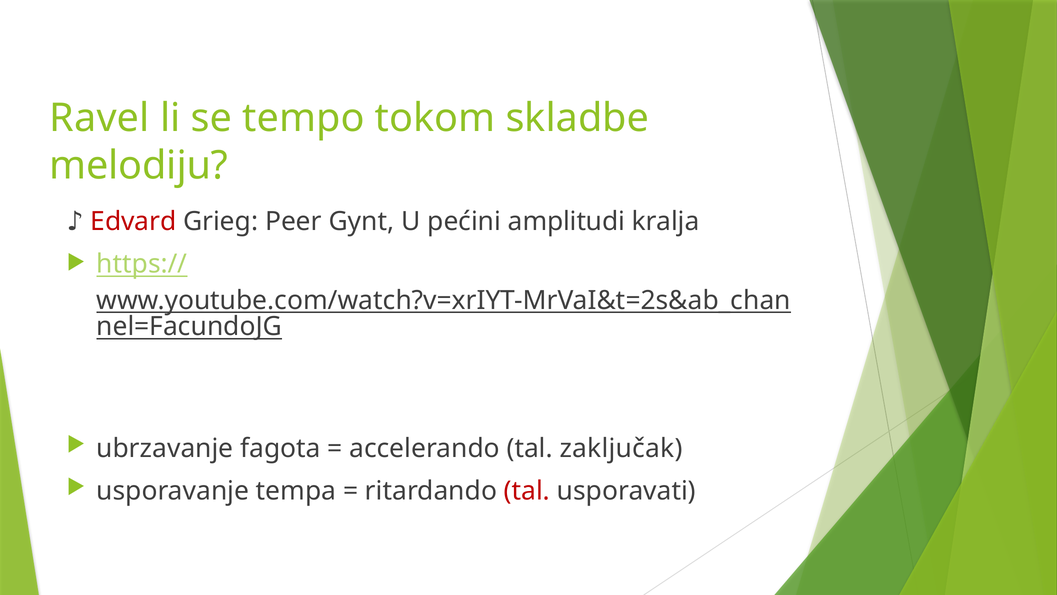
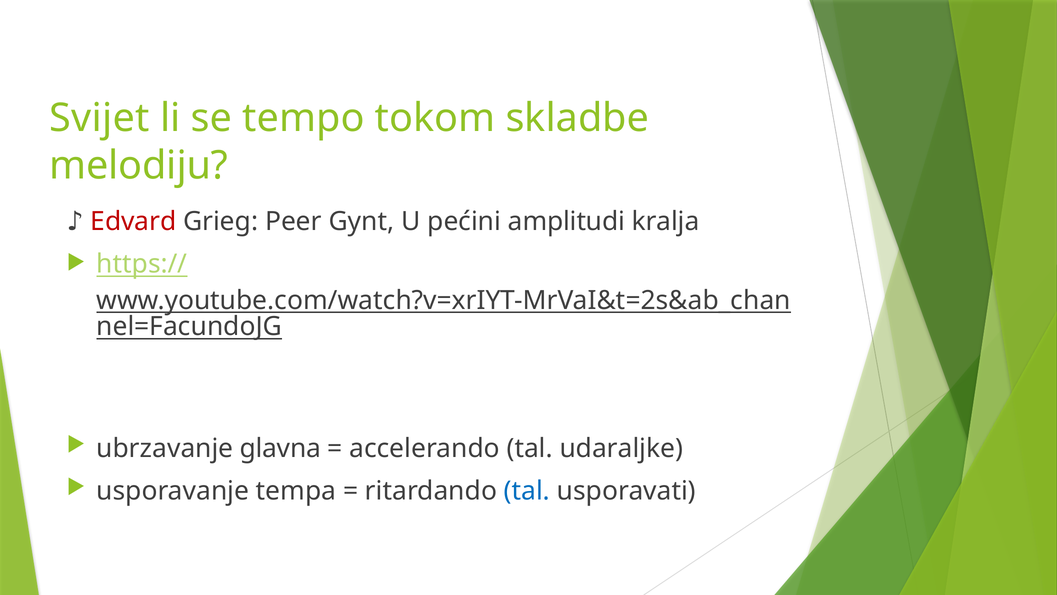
Ravel: Ravel -> Svijet (100, 118)
fagota: fagota -> glavna (280, 448)
zaključak: zaključak -> udaraljke (621, 448)
tal colour: red -> blue (527, 491)
